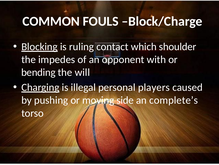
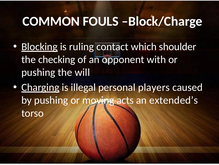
impedes: impedes -> checking (57, 59)
bending: bending -> pushing (38, 72)
side: side -> acts (125, 100)
complete’s: complete’s -> extended’s (174, 100)
